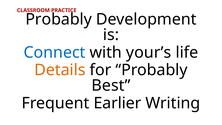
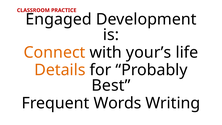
Probably: Probably -> Engaged (59, 19)
Connect colour: blue -> orange (55, 52)
Earlier: Earlier -> Words (117, 103)
